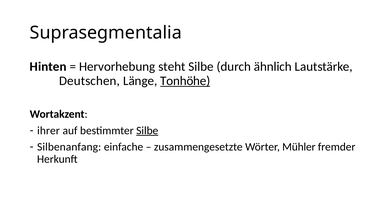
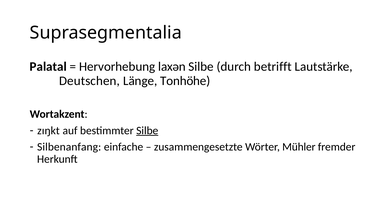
Hinten: Hinten -> Palatal (48, 67)
steht: steht -> laxən (172, 67)
ähnlich: ähnlich -> betrifft (273, 67)
Tonhöhe underline: present -> none (185, 81)
ihrer: ihrer -> zɪŋkt (48, 131)
